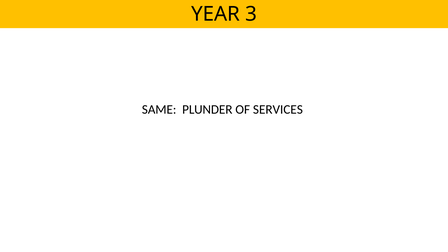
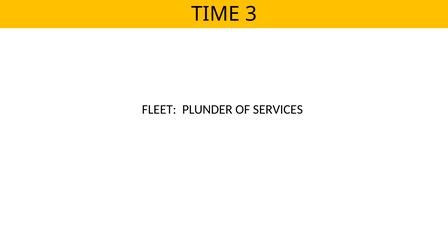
YEAR: YEAR -> TIME (215, 14)
SAME: SAME -> FLEET (159, 109)
